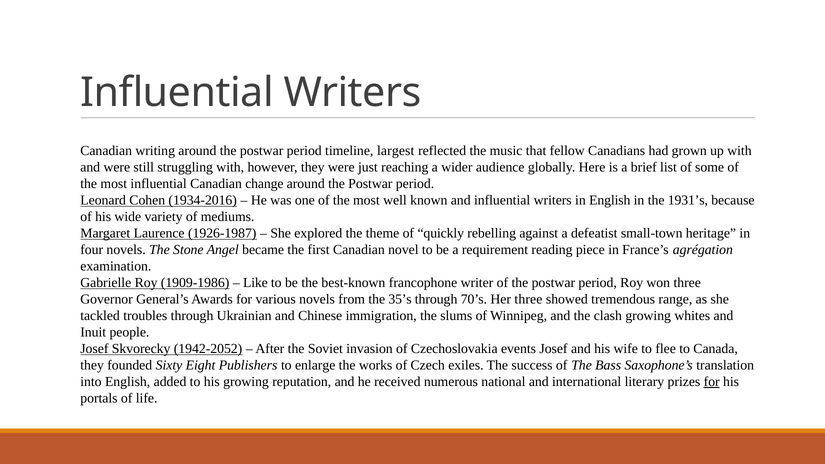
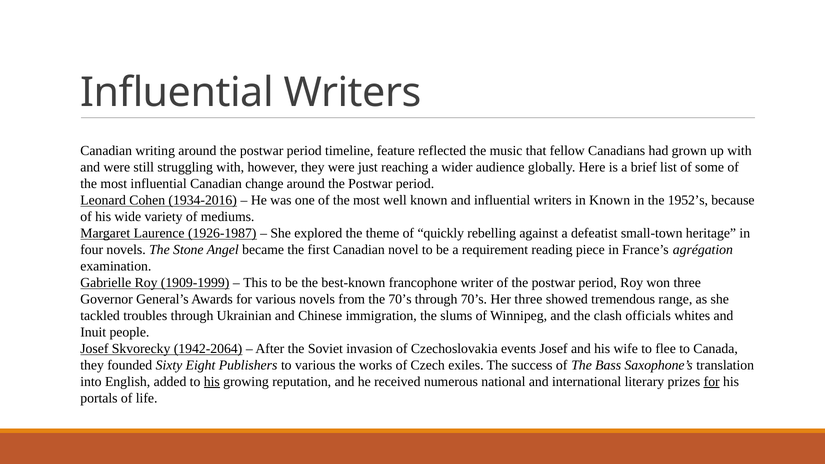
largest: largest -> feature (396, 151)
in English: English -> Known (610, 200)
1931’s: 1931’s -> 1952’s (688, 200)
1909-1986: 1909-1986 -> 1909-1999 (195, 283)
Like: Like -> This (255, 283)
the 35’s: 35’s -> 70’s (400, 299)
clash growing: growing -> officials (648, 316)
1942-2052: 1942-2052 -> 1942-2064 (208, 349)
to enlarge: enlarge -> various (315, 365)
his underline: none -> present (212, 382)
